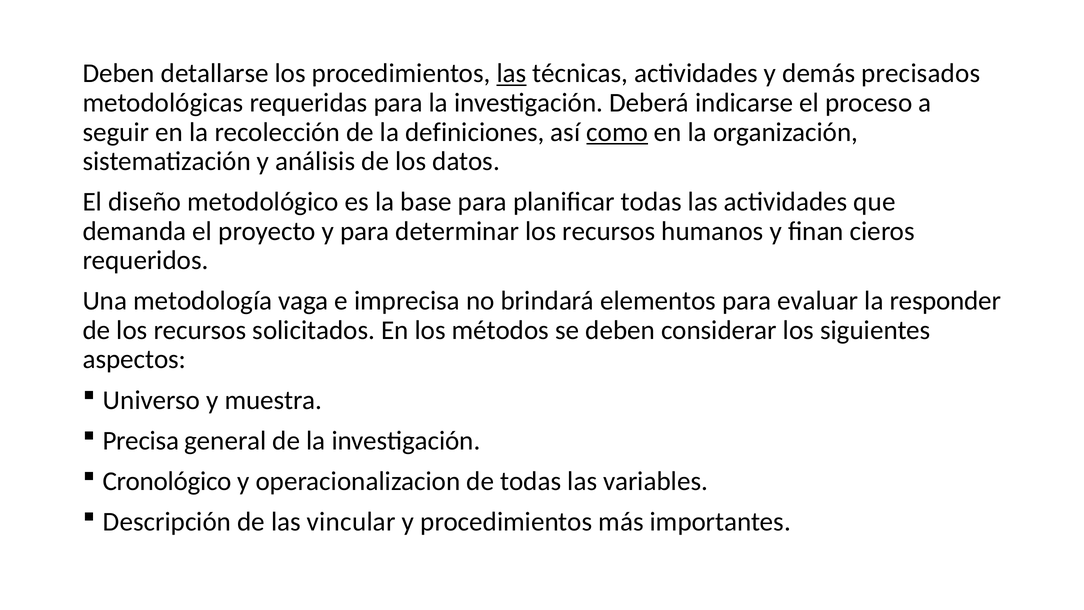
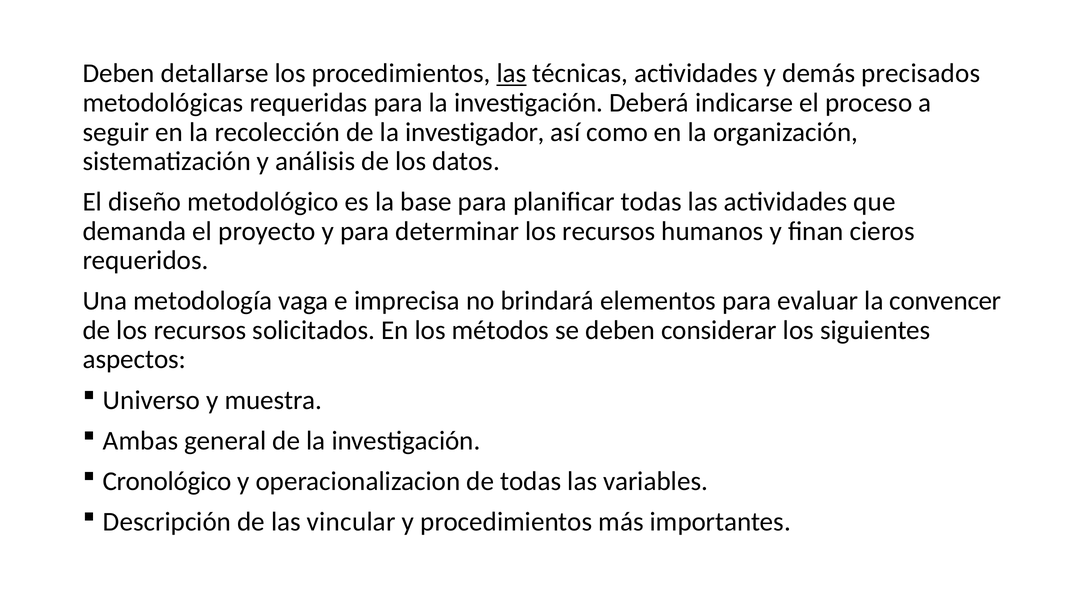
definiciones: definiciones -> investigador (475, 132)
como underline: present -> none (617, 132)
responder: responder -> convencer (945, 301)
Precisa: Precisa -> Ambas (141, 441)
